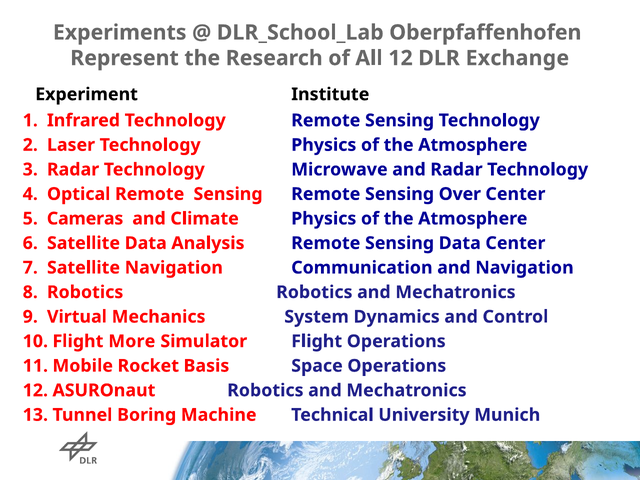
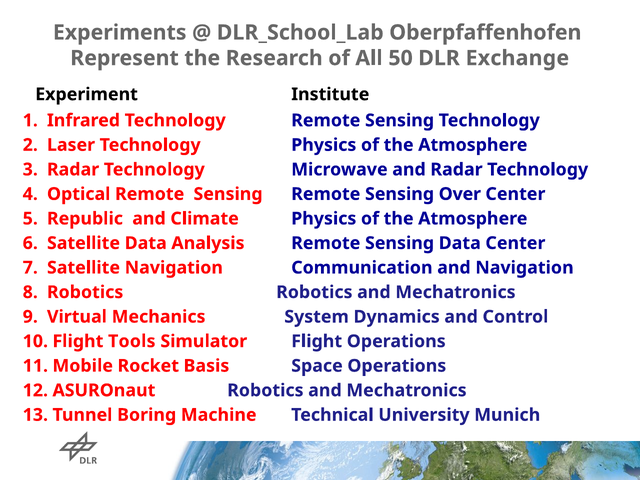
All 12: 12 -> 50 (401, 58)
Cameras: Cameras -> Republic (85, 219)
More: More -> Tools (132, 341)
